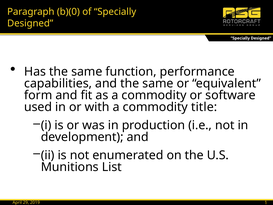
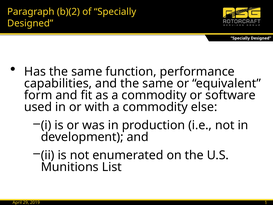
b)(0: b)(0 -> b)(2 (68, 12)
title: title -> else (204, 107)
